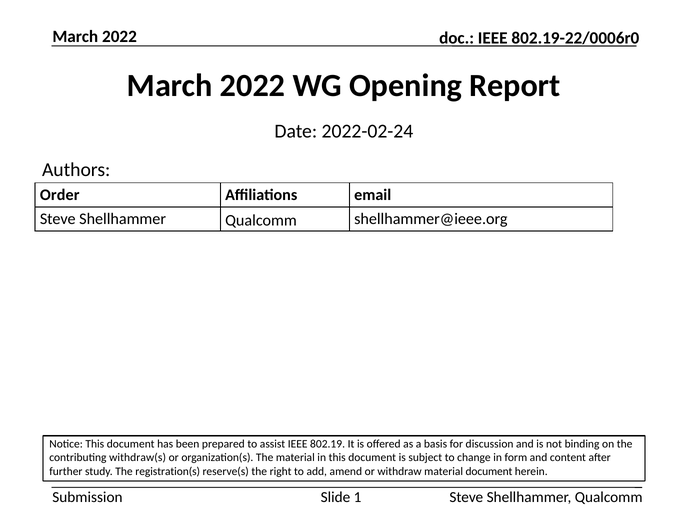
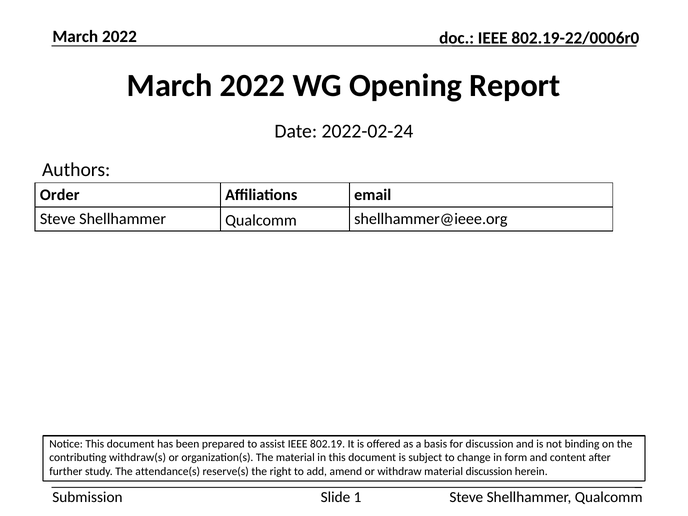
registration(s: registration(s -> attendance(s (168, 471)
material document: document -> discussion (489, 471)
